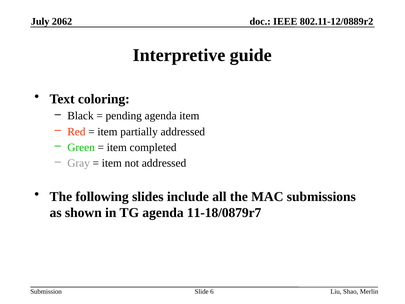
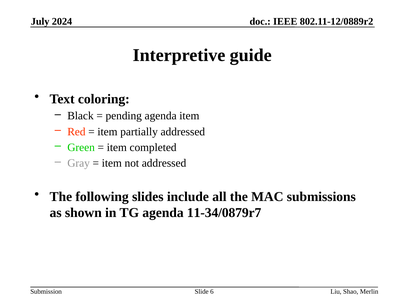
2062: 2062 -> 2024 (62, 22)
11-18/0879r7: 11-18/0879r7 -> 11-34/0879r7 (224, 213)
